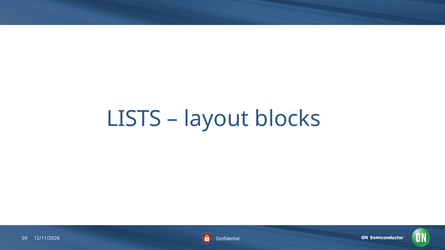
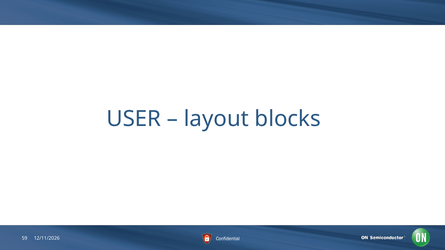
LISTS: LISTS -> USER (134, 119)
